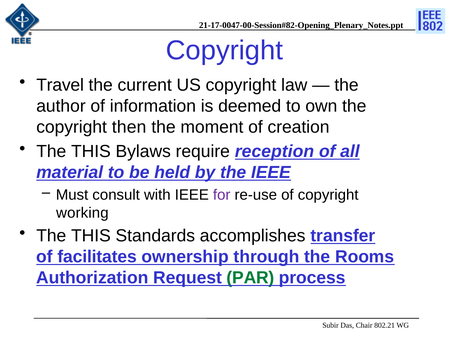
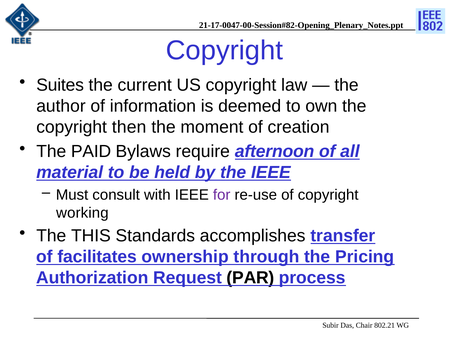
Travel: Travel -> Suites (60, 85)
THIS: THIS -> PAID (91, 151)
reception: reception -> afternoon (275, 151)
Rooms: Rooms -> Pricing (365, 257)
PAR colour: green -> black (251, 278)
